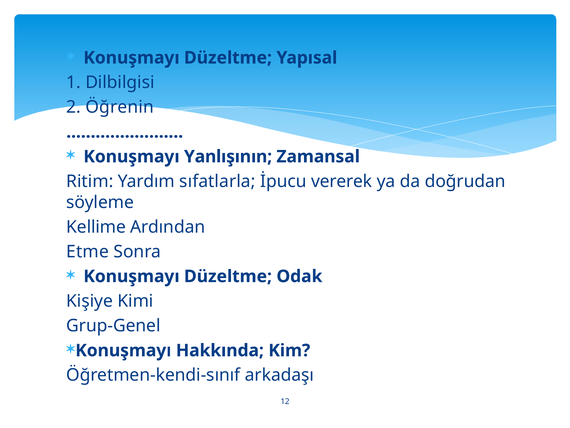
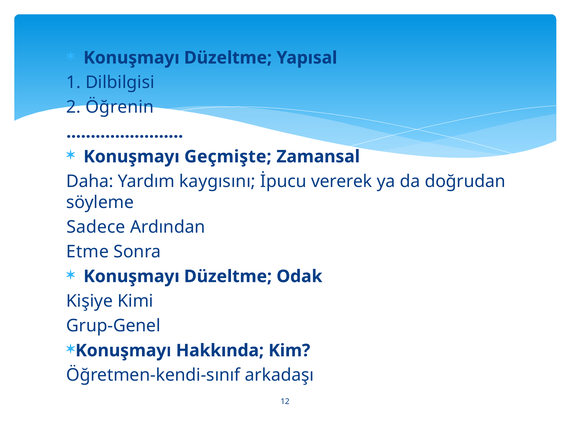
Yanlışının: Yanlışının -> Geçmişte (228, 156)
Ritim: Ritim -> Daha (90, 181)
sıfatlarla: sıfatlarla -> kaygısını (217, 181)
Kellime: Kellime -> Sadece (96, 227)
